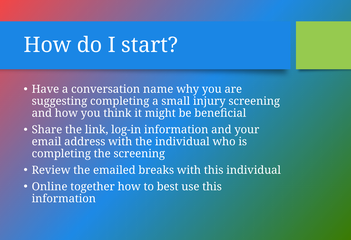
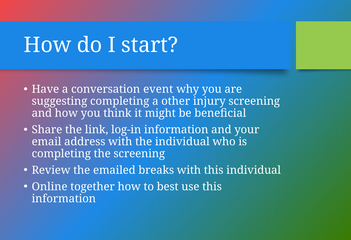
name: name -> event (158, 89)
small: small -> other (176, 101)
